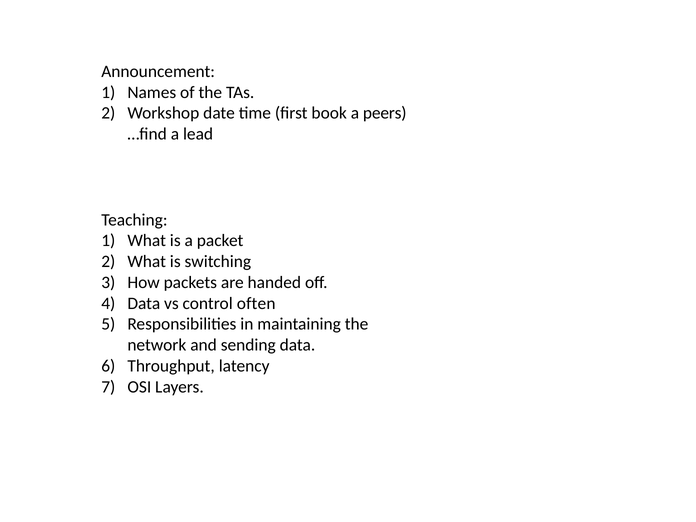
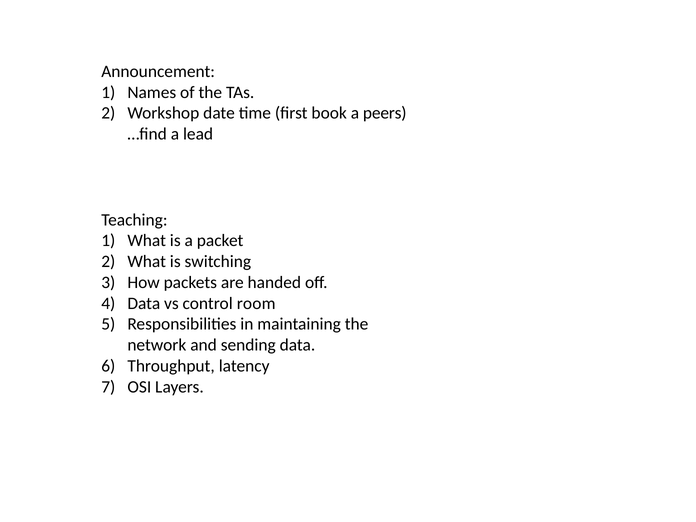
often: often -> room (256, 303)
